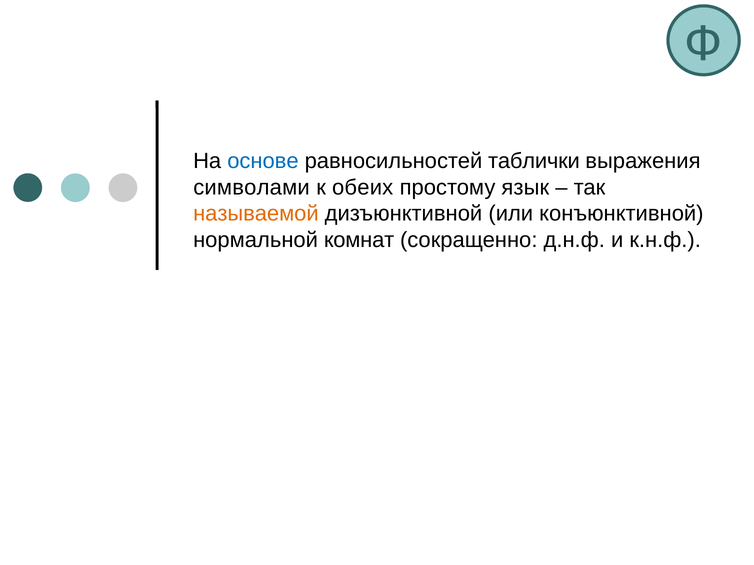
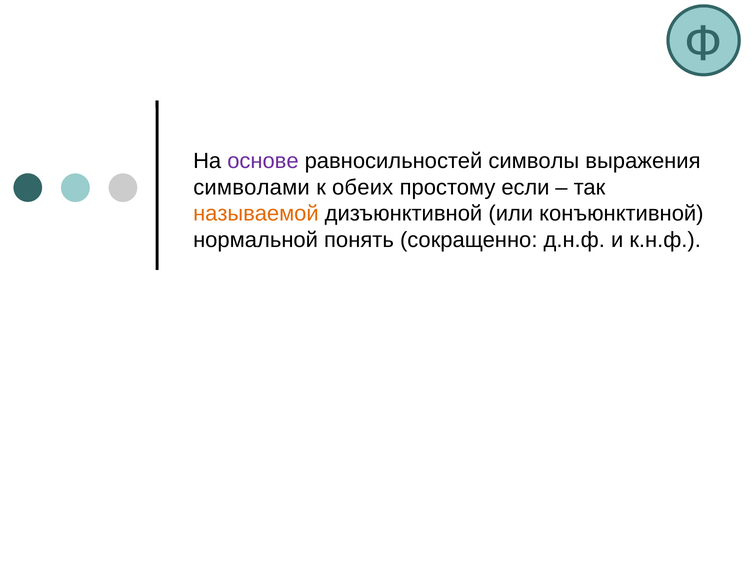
основе colour: blue -> purple (263, 161)
таблички: таблички -> символы (534, 161)
язык: язык -> если (525, 187)
комнат: комнат -> понять (359, 240)
